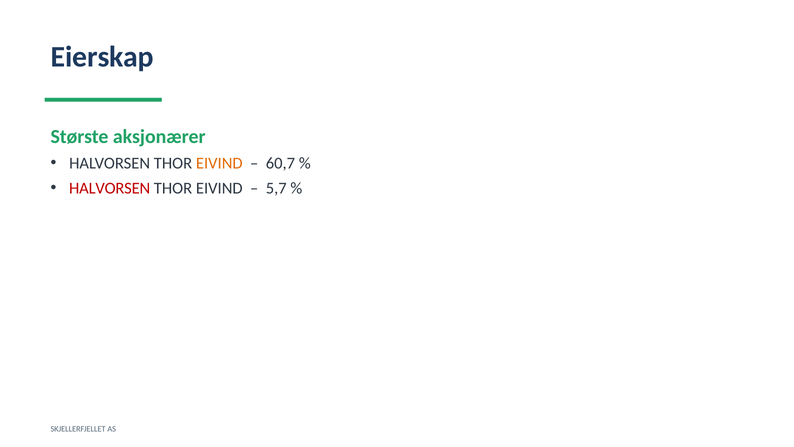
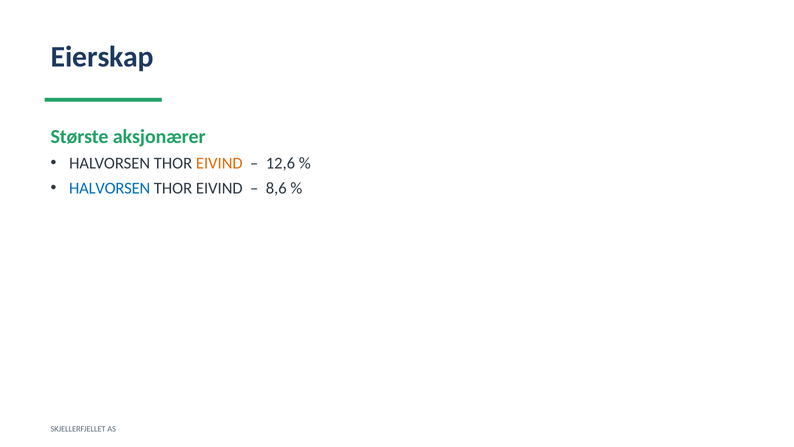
60,7: 60,7 -> 12,6 (280, 163)
HALVORSEN colour: red -> blue (110, 188)
5,7: 5,7 -> 8,6 (276, 188)
